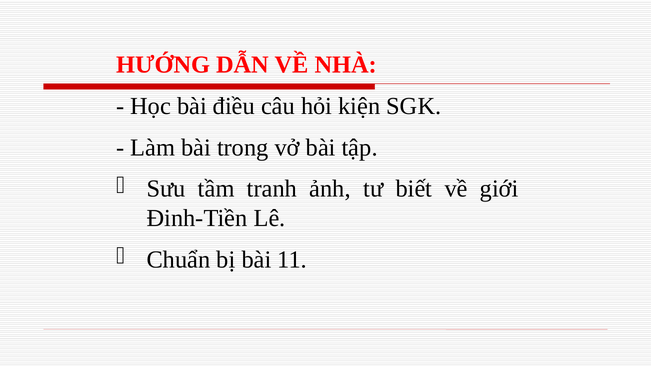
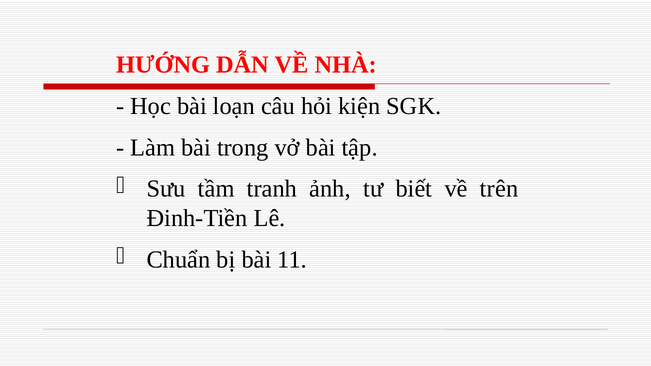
điều: điều -> loạn (234, 106)
giới: giới -> trên (499, 189)
